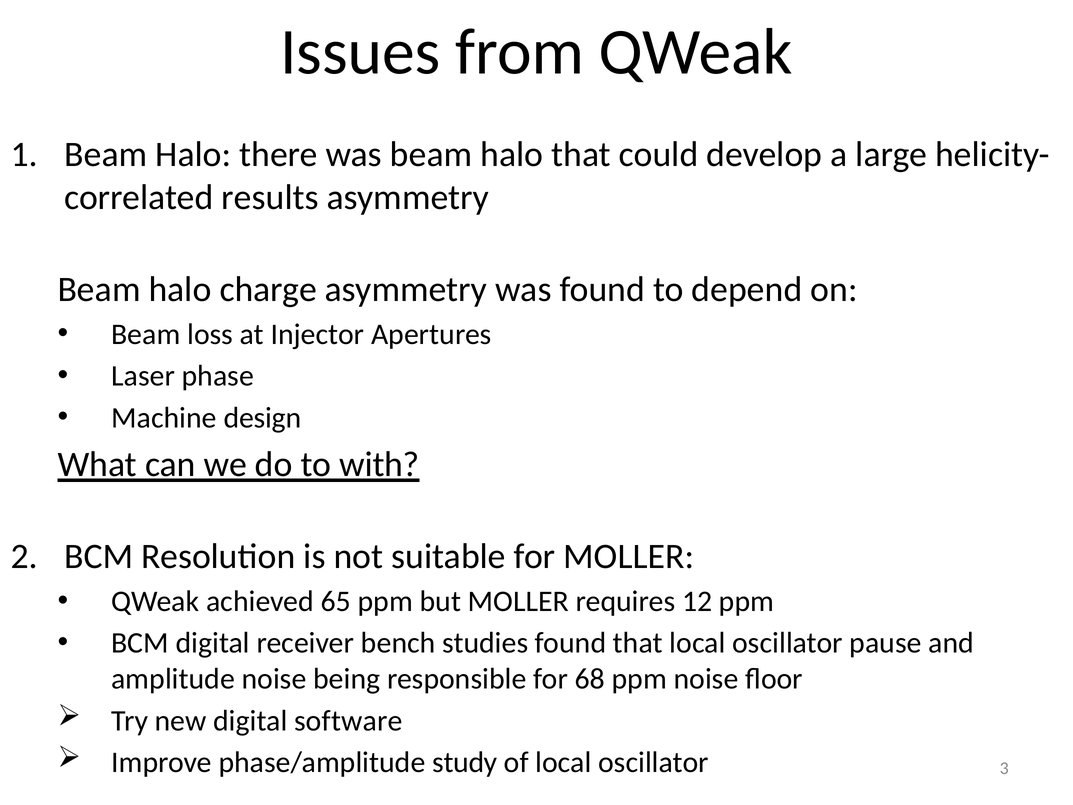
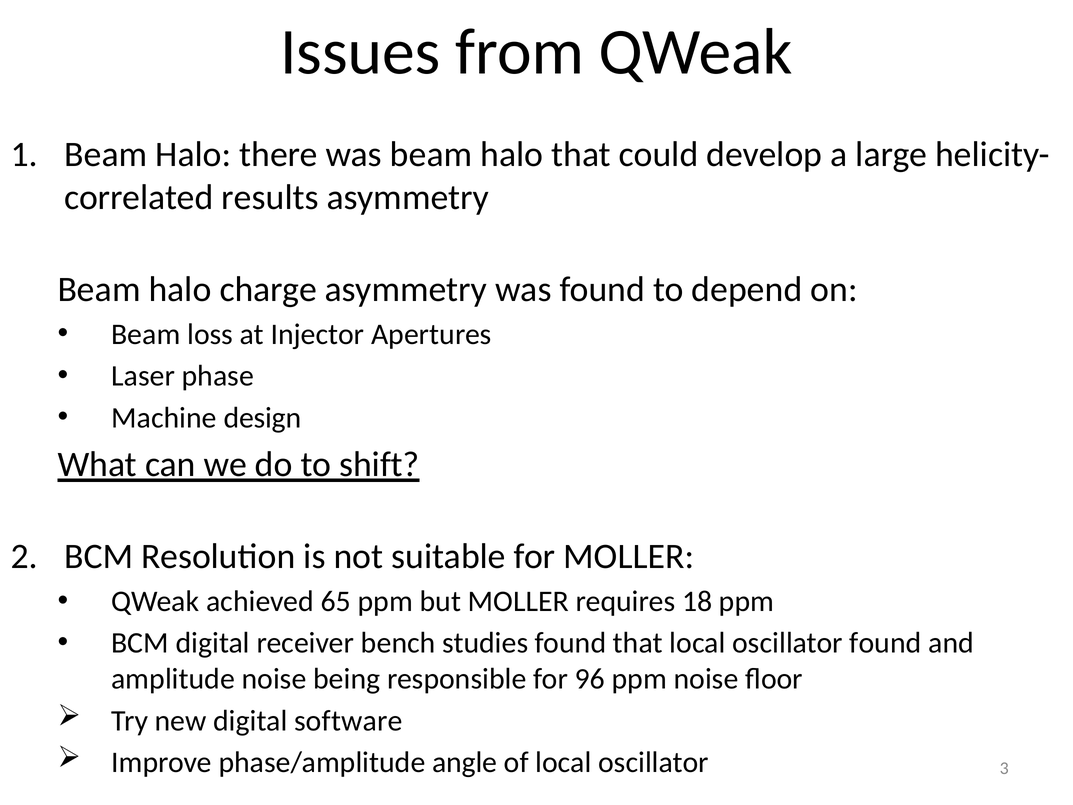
with: with -> shift (379, 464)
12: 12 -> 18 (697, 601)
oscillator pause: pause -> found (886, 643)
68: 68 -> 96 (590, 679)
study: study -> angle (465, 762)
